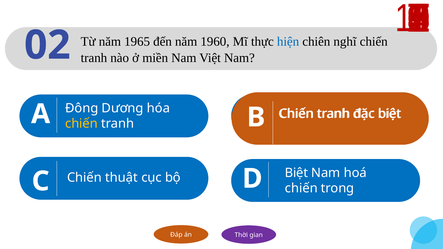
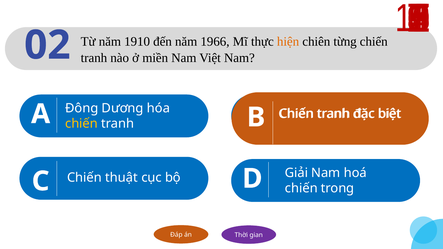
1965: 1965 -> 1910 (137, 41)
1960: 1960 -> 1966 (215, 41)
hiện colour: blue -> orange (288, 41)
nghĩ: nghĩ -> từng (345, 41)
Biệt: Biệt -> Giải (296, 173)
